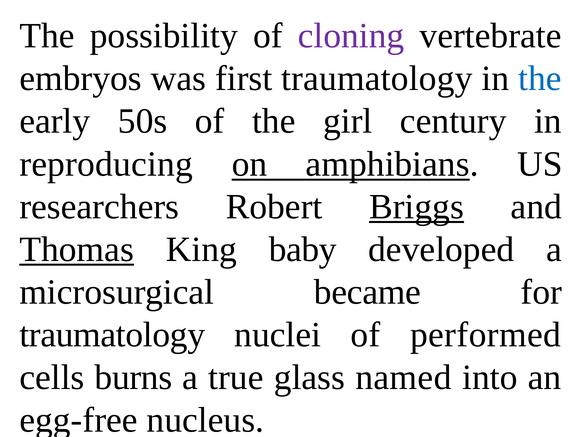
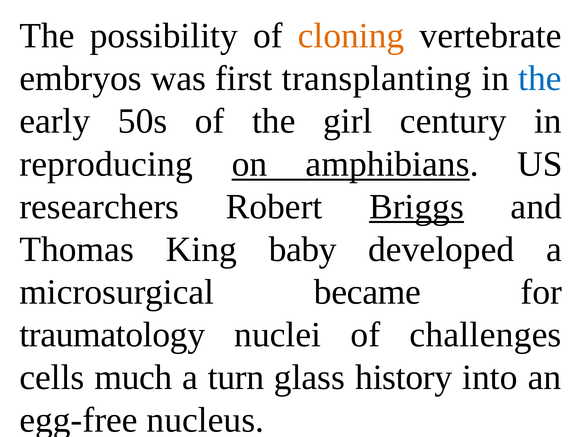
cloning colour: purple -> orange (351, 36)
first traumatology: traumatology -> transplanting (377, 78)
Thomas underline: present -> none (77, 249)
performed: performed -> challenges (486, 334)
burns: burns -> much (133, 377)
true: true -> turn (236, 377)
named: named -> history (404, 377)
